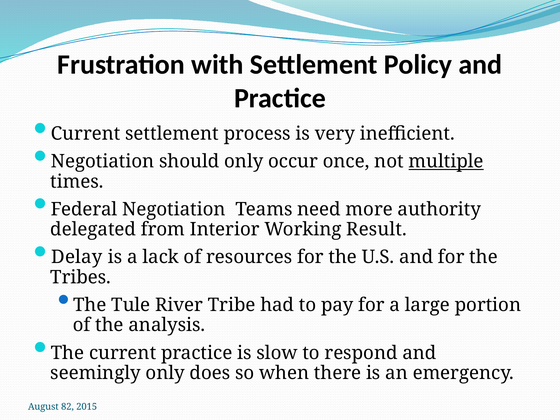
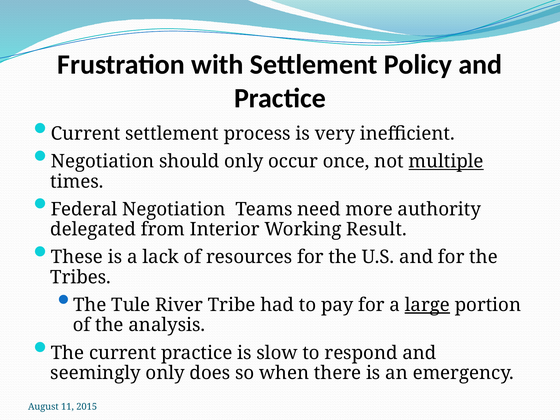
Delay: Delay -> These (77, 257)
large underline: none -> present (427, 305)
82: 82 -> 11 (67, 407)
